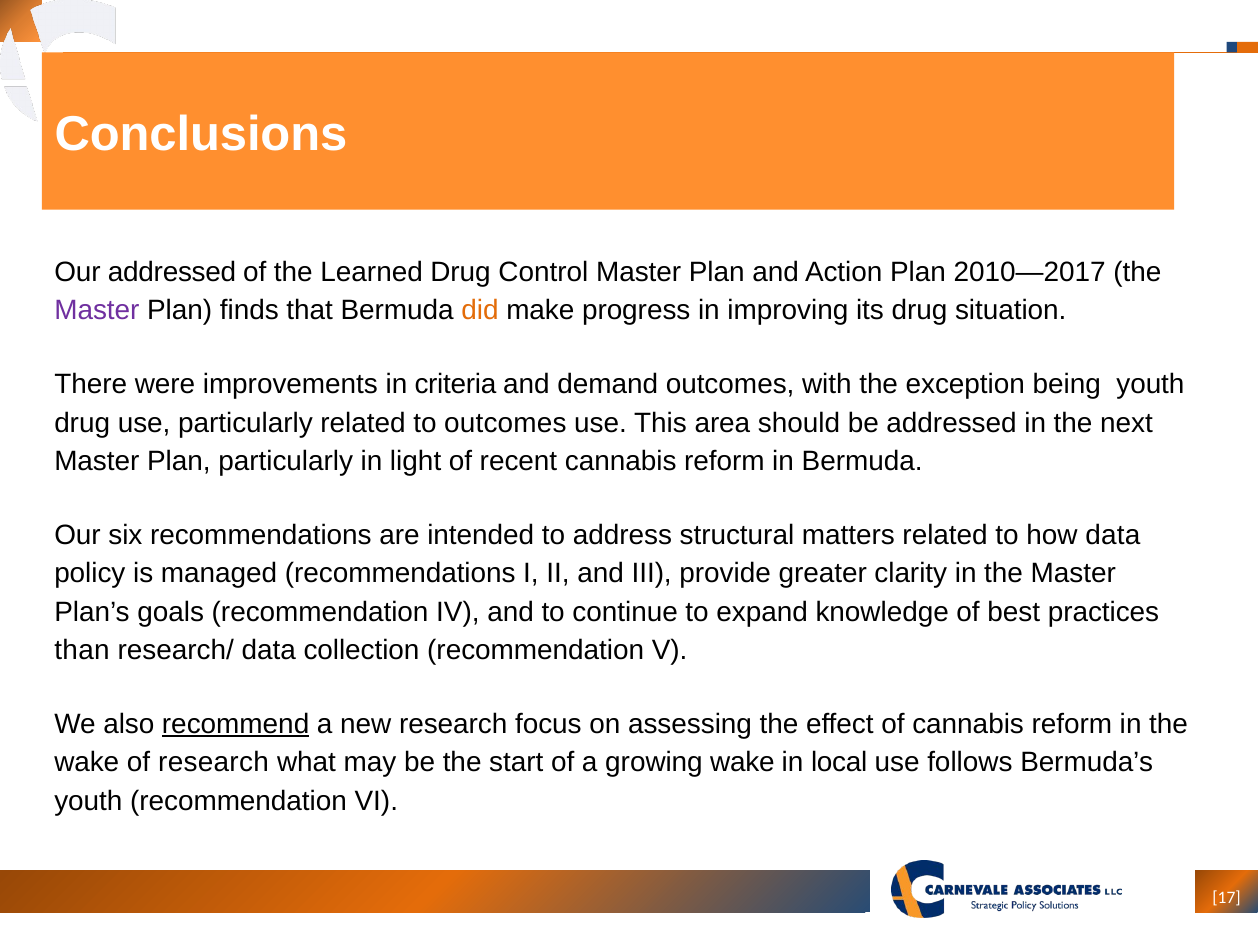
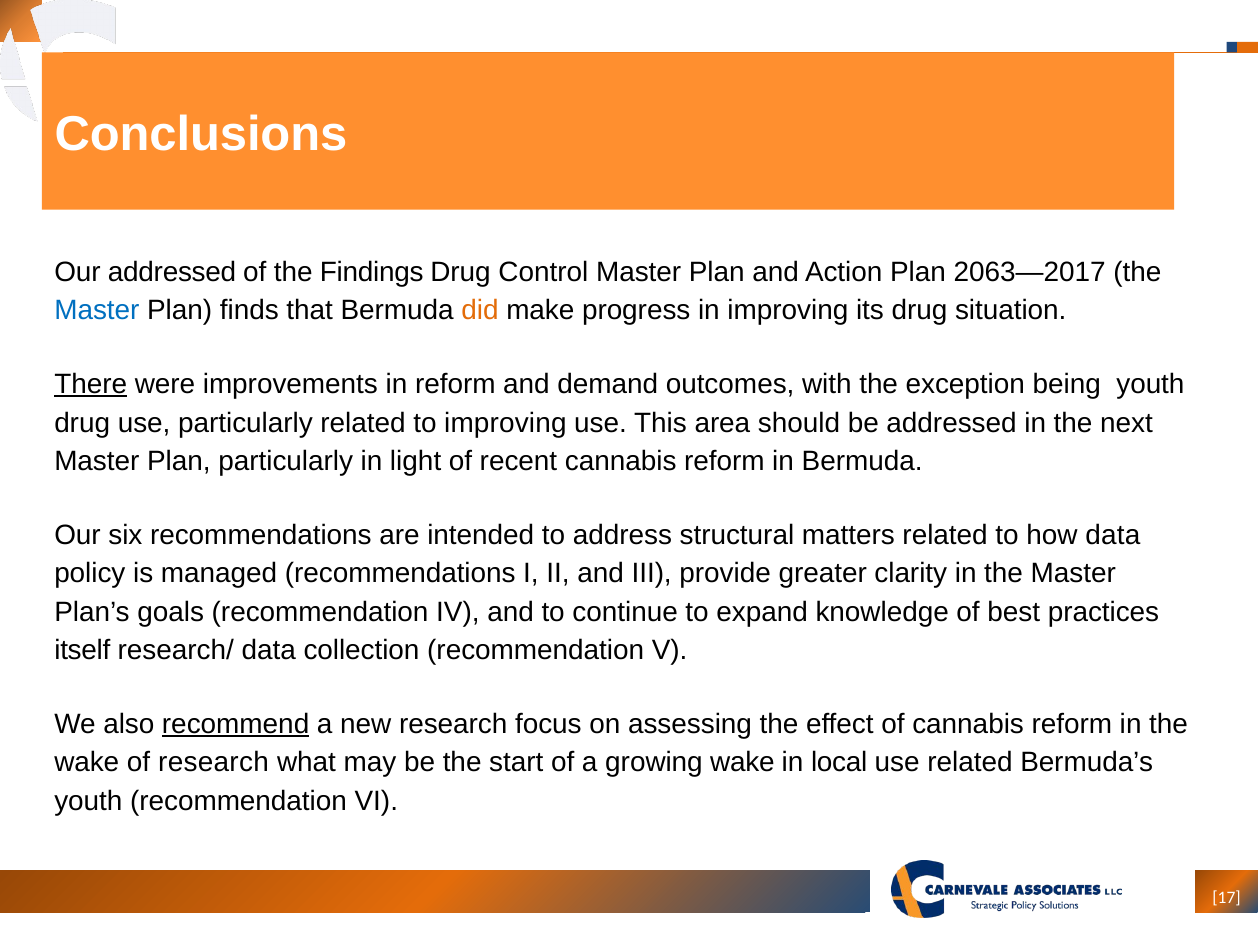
Learned: Learned -> Findings (372, 272)
2010—2017: 2010—2017 -> 2063—2017 (1030, 272)
Master colour: purple -> blue (97, 311)
There underline: none -> present (91, 384)
in criteria: criteria -> reform (455, 384)
to outcomes: outcomes -> improving (505, 423)
than: than -> itself (82, 650)
use follows: follows -> related (970, 762)
